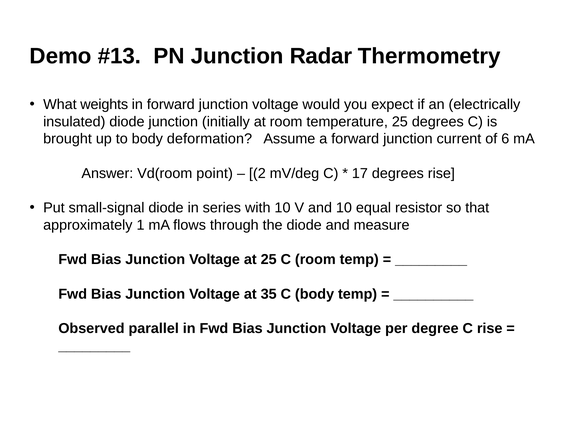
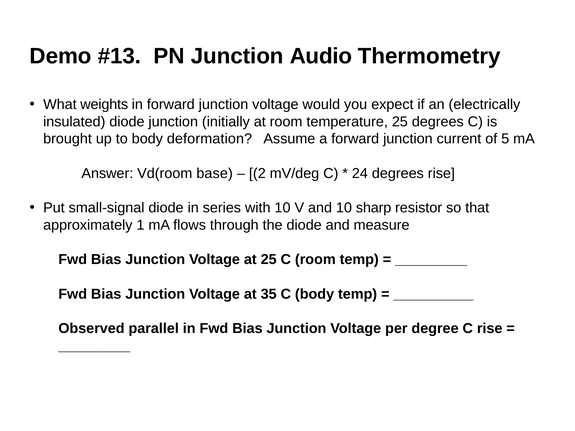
Radar: Radar -> Audio (321, 56)
6: 6 -> 5 (505, 139)
point: point -> base (215, 173)
17: 17 -> 24 (360, 173)
equal: equal -> sharp (374, 208)
